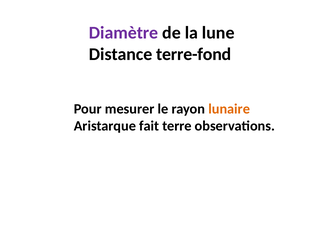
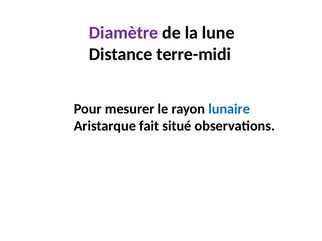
terre-fond: terre-fond -> terre-midi (194, 54)
lunaire colour: orange -> blue (229, 109)
terre: terre -> situé (177, 126)
